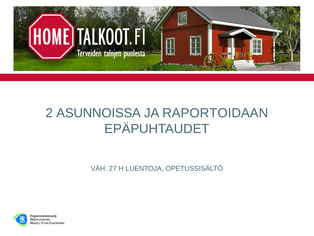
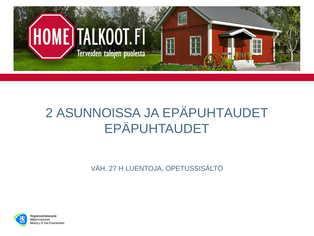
JA RAPORTOIDAAN: RAPORTOIDAAN -> EPÄPUHTAUDET (215, 113)
